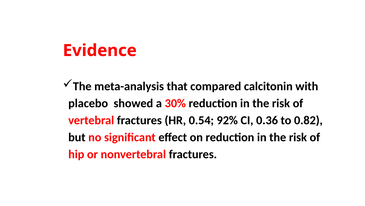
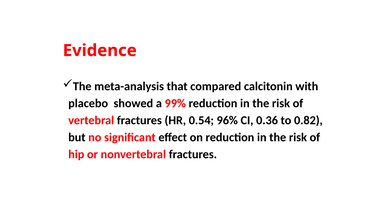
30%: 30% -> 99% (175, 103)
92%: 92% -> 96% (227, 120)
